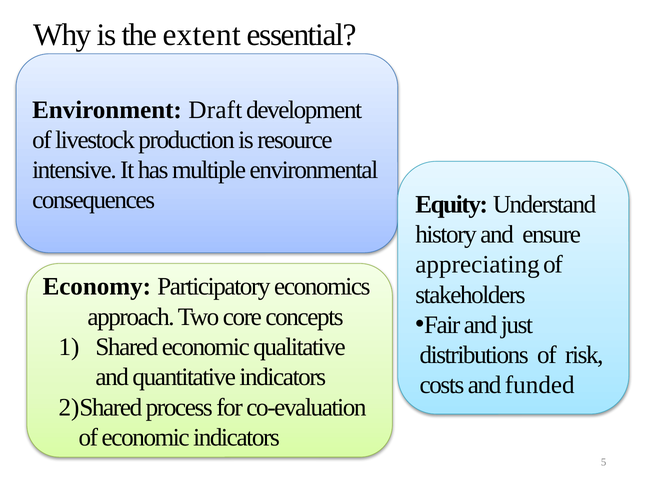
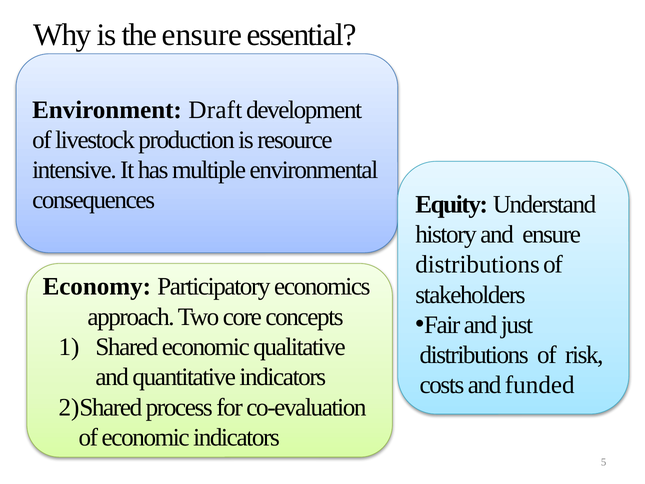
the extent: extent -> ensure (202, 35)
appreciating: appreciating -> distributions (478, 265)
